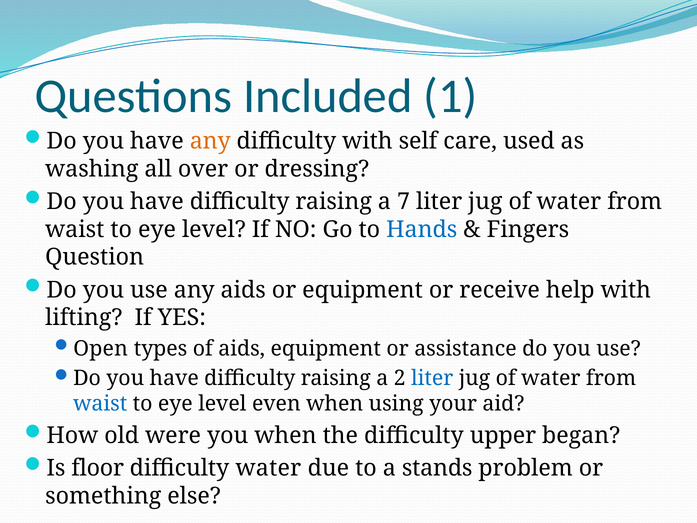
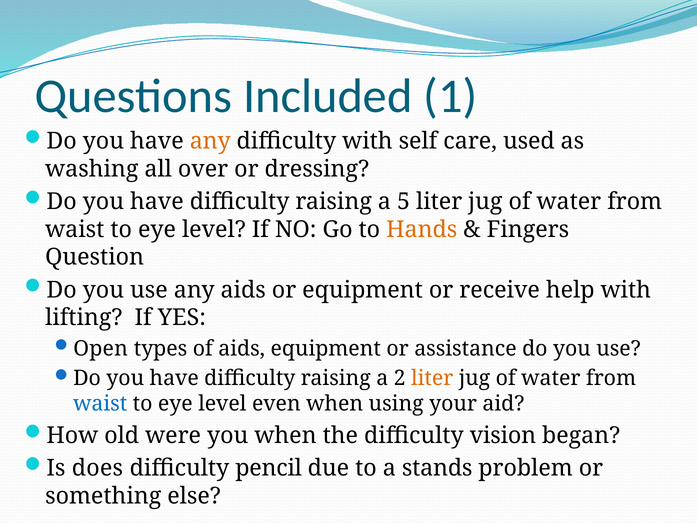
7: 7 -> 5 (404, 201)
Hands colour: blue -> orange (422, 229)
liter colour: blue -> orange (432, 378)
upper: upper -> vision (503, 435)
floor: floor -> does (97, 468)
difficulty water: water -> pencil (269, 468)
